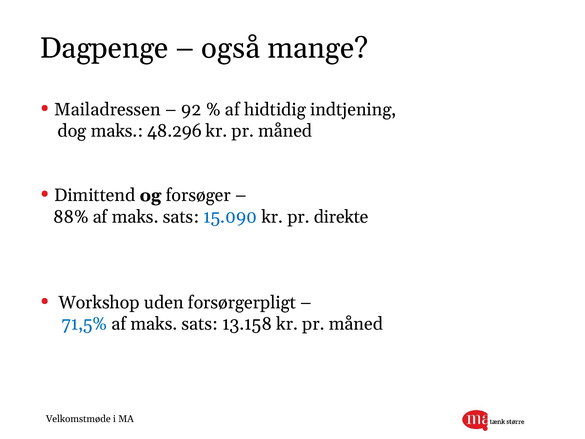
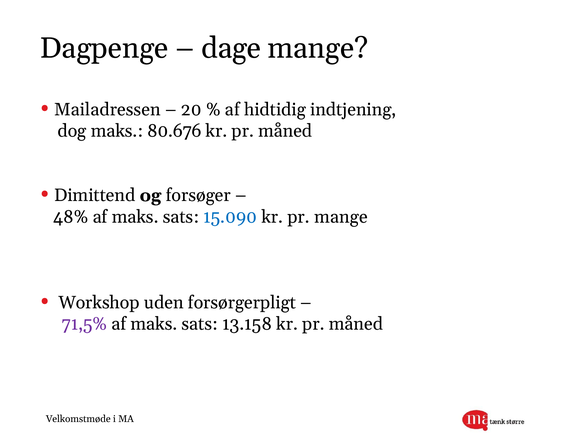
også: også -> dage (231, 48)
92: 92 -> 20 (191, 109)
48.296: 48.296 -> 80.676 (174, 131)
88%: 88% -> 48% (71, 217)
pr direkte: direkte -> mange (341, 217)
71,5% colour: blue -> purple (84, 324)
